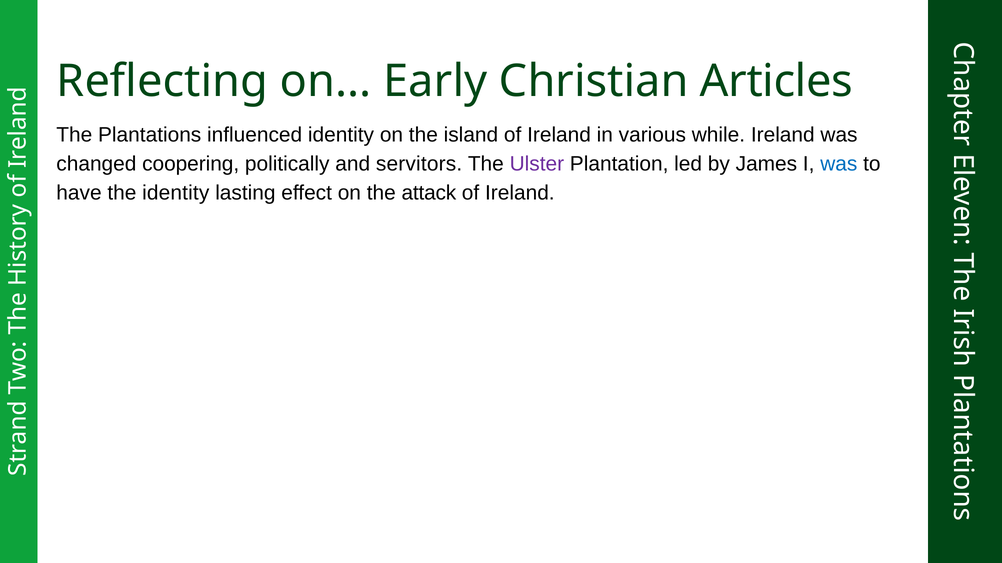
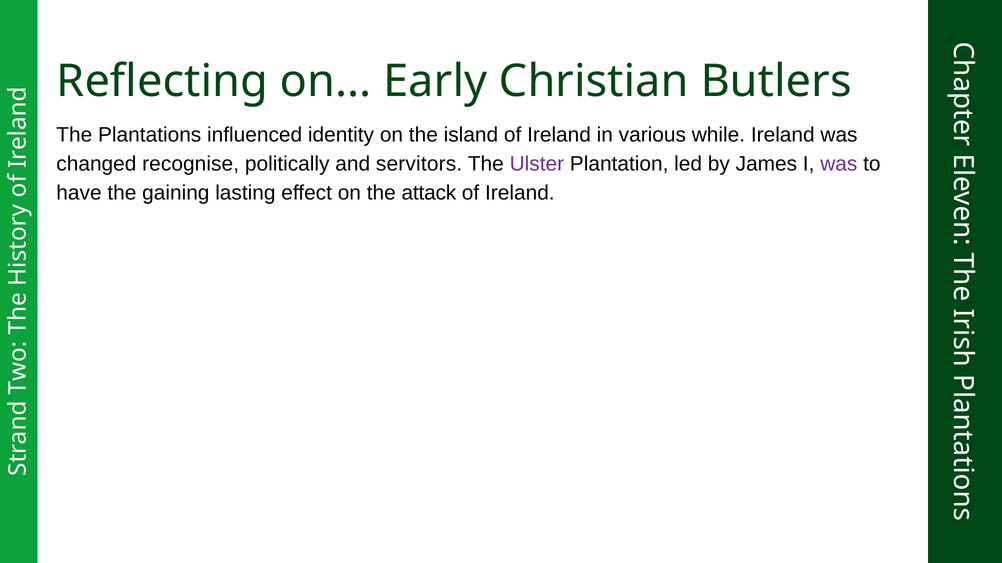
Articles: Articles -> Butlers (776, 82)
coopering: coopering -> recognise (191, 164)
was colour: blue -> purple (839, 164)
the identity: identity -> gaining (176, 193)
